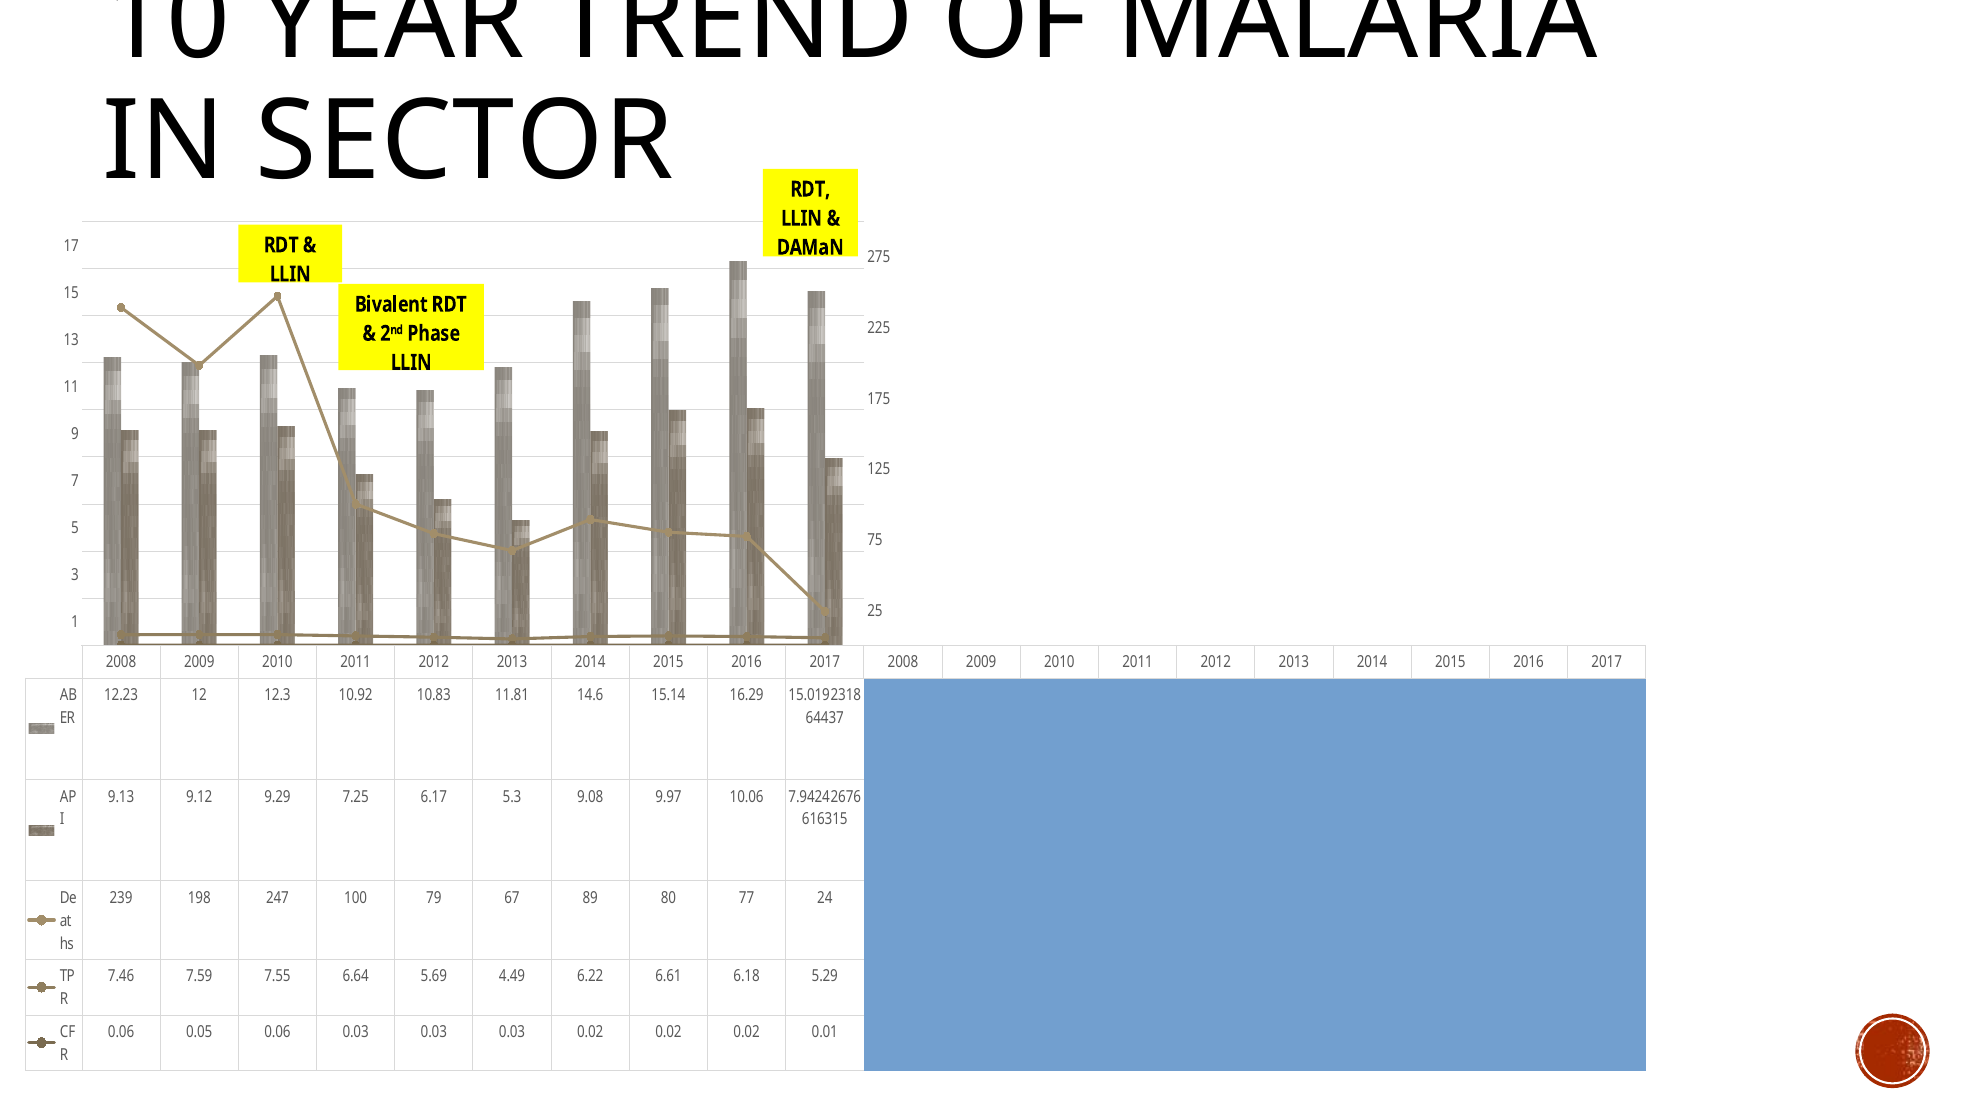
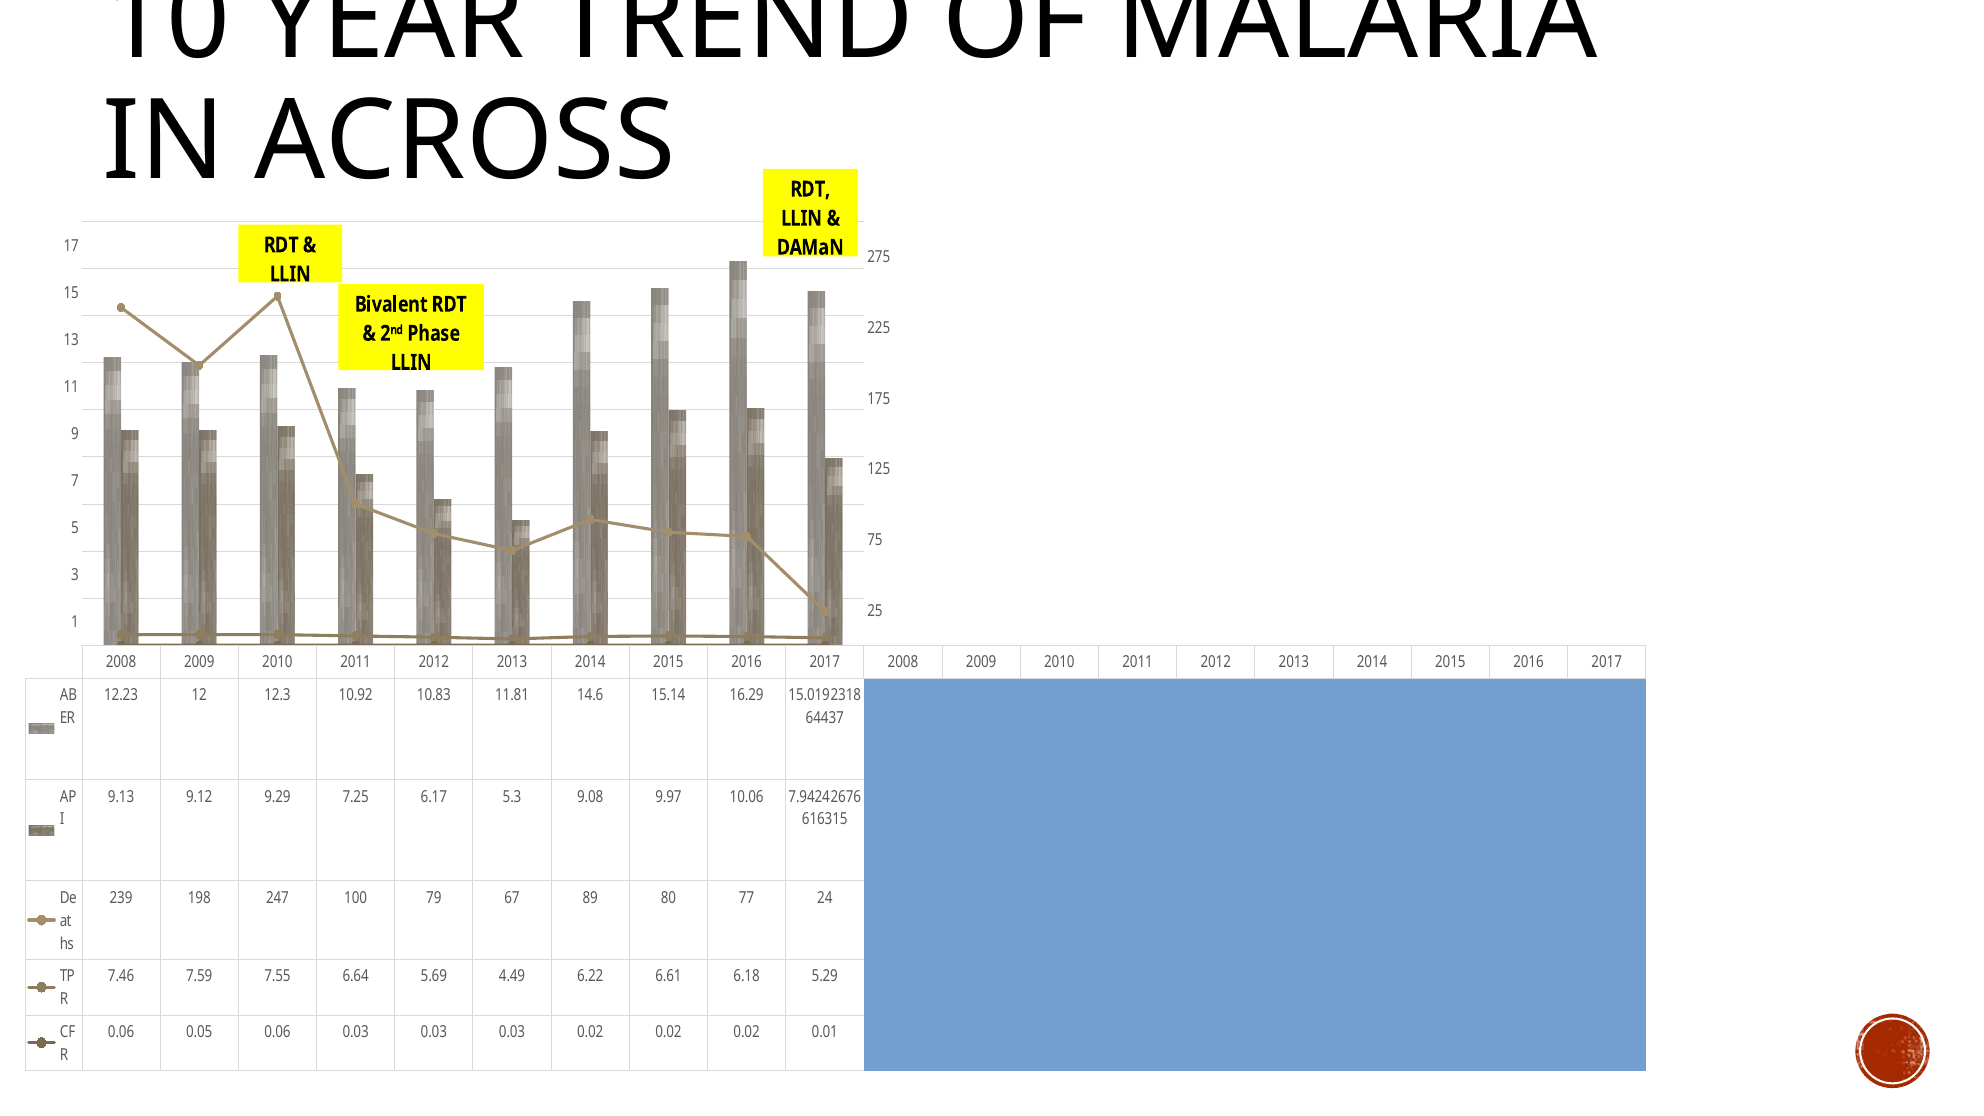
SECTOR: SECTOR -> ACROSS (465, 141)
